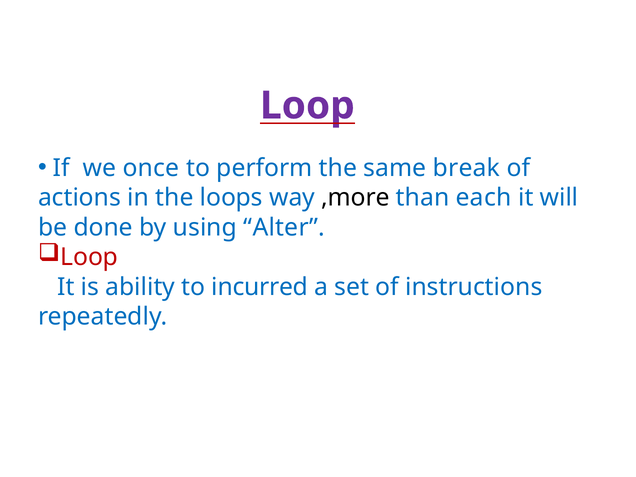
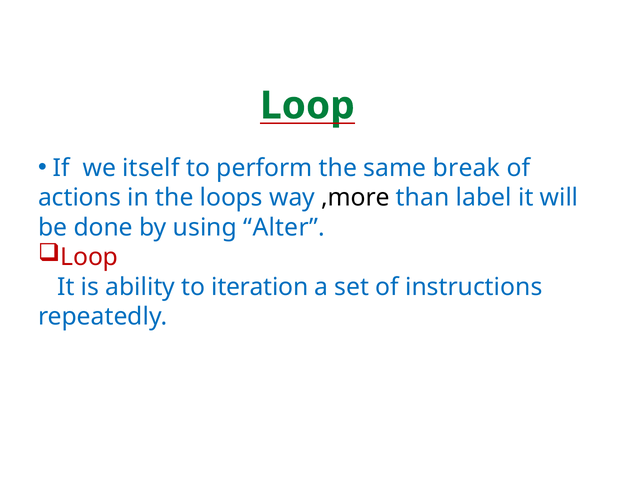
Loop colour: purple -> green (307, 106)
once: once -> itself (151, 168)
each: each -> label (484, 198)
incurred: incurred -> iteration (260, 287)
